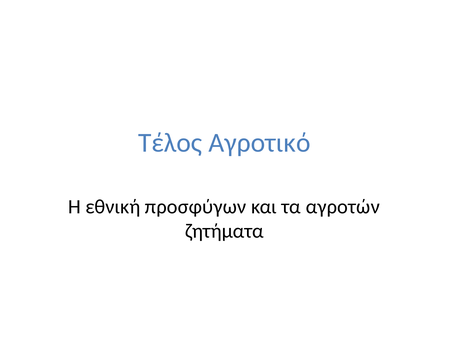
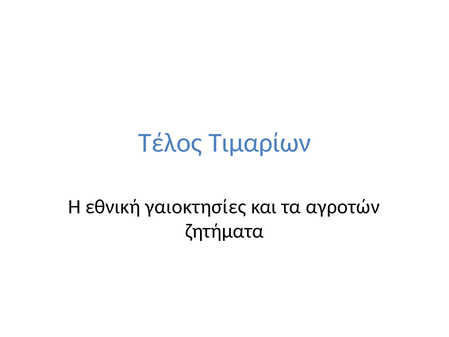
Αγροτικό: Αγροτικό -> Τιμαρίων (260, 143)
προσφύγων: προσφύγων -> γαιοκτησίες (196, 207)
